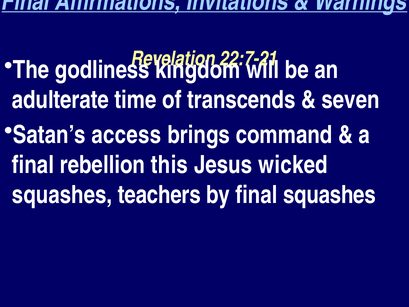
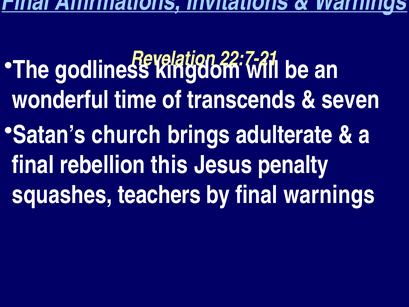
adulterate: adulterate -> wonderful (60, 100)
access: access -> church (126, 135)
command: command -> adulterate (284, 135)
wicked: wicked -> penalty (293, 165)
final squashes: squashes -> warnings (329, 195)
